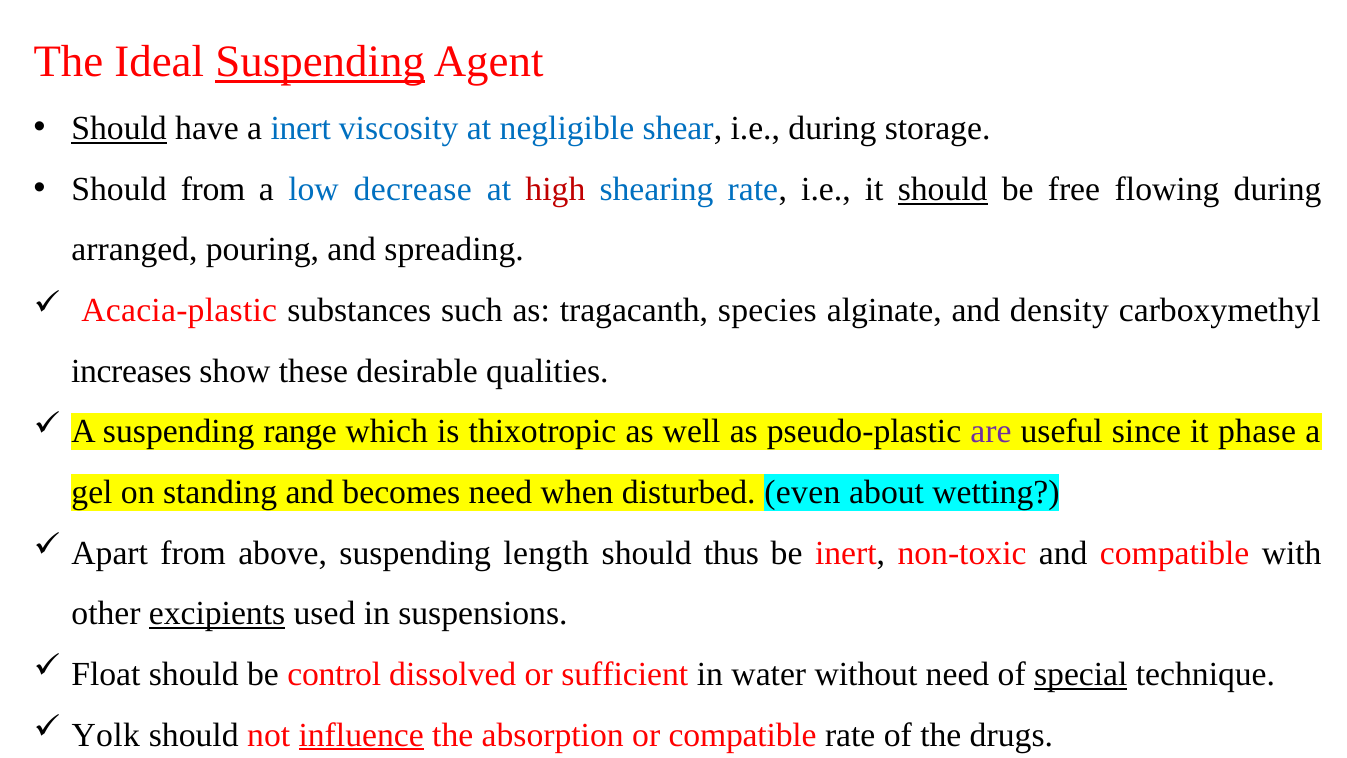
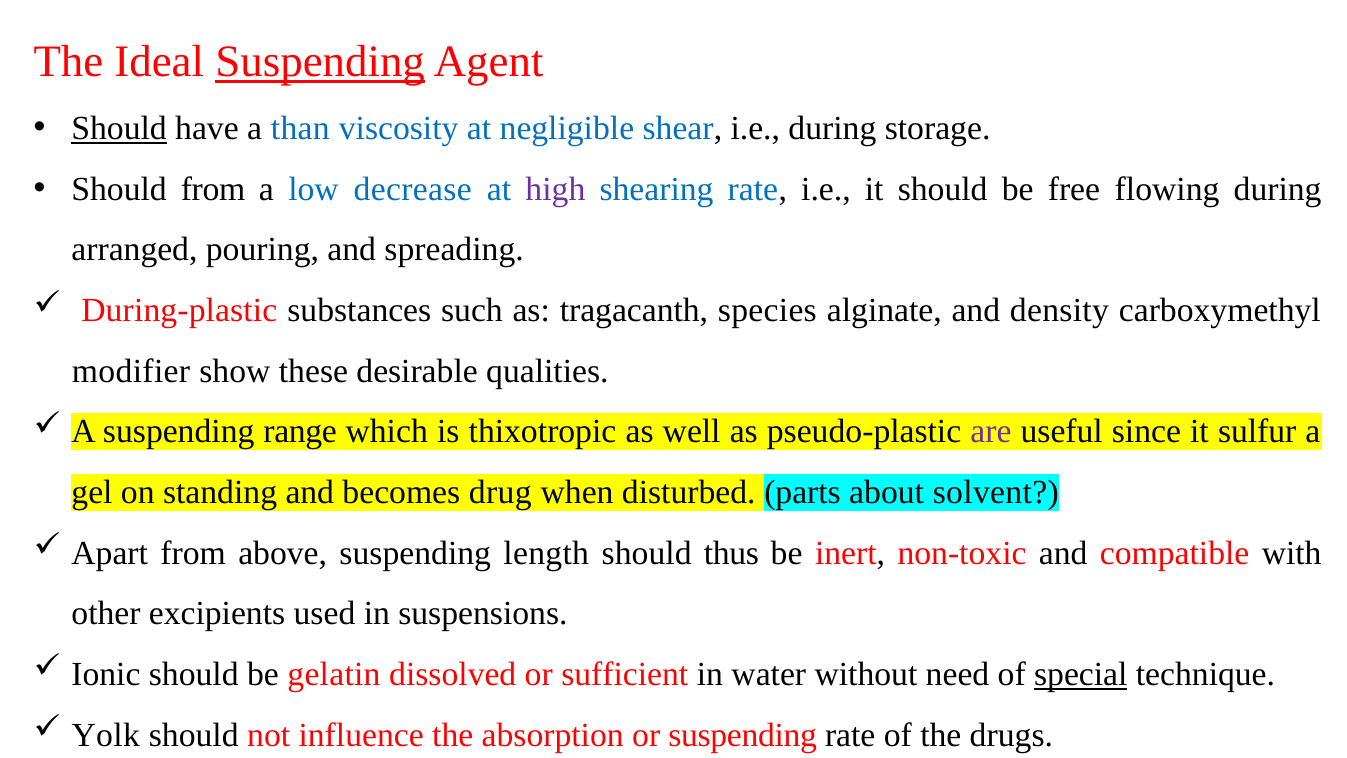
a inert: inert -> than (300, 129)
high colour: red -> purple (555, 189)
should underline: present -> none (943, 189)
Acacia-plastic: Acacia-plastic -> During-plastic (179, 310)
increases: increases -> modifier (131, 371)
phase: phase -> sulfur (1257, 432)
becomes need: need -> drug (500, 492)
even: even -> parts (803, 492)
wetting: wetting -> solvent (996, 492)
excipients underline: present -> none (217, 613)
Float: Float -> Ionic (106, 674)
control: control -> gelatin (334, 674)
influence underline: present -> none (361, 735)
or compatible: compatible -> suspending (743, 735)
